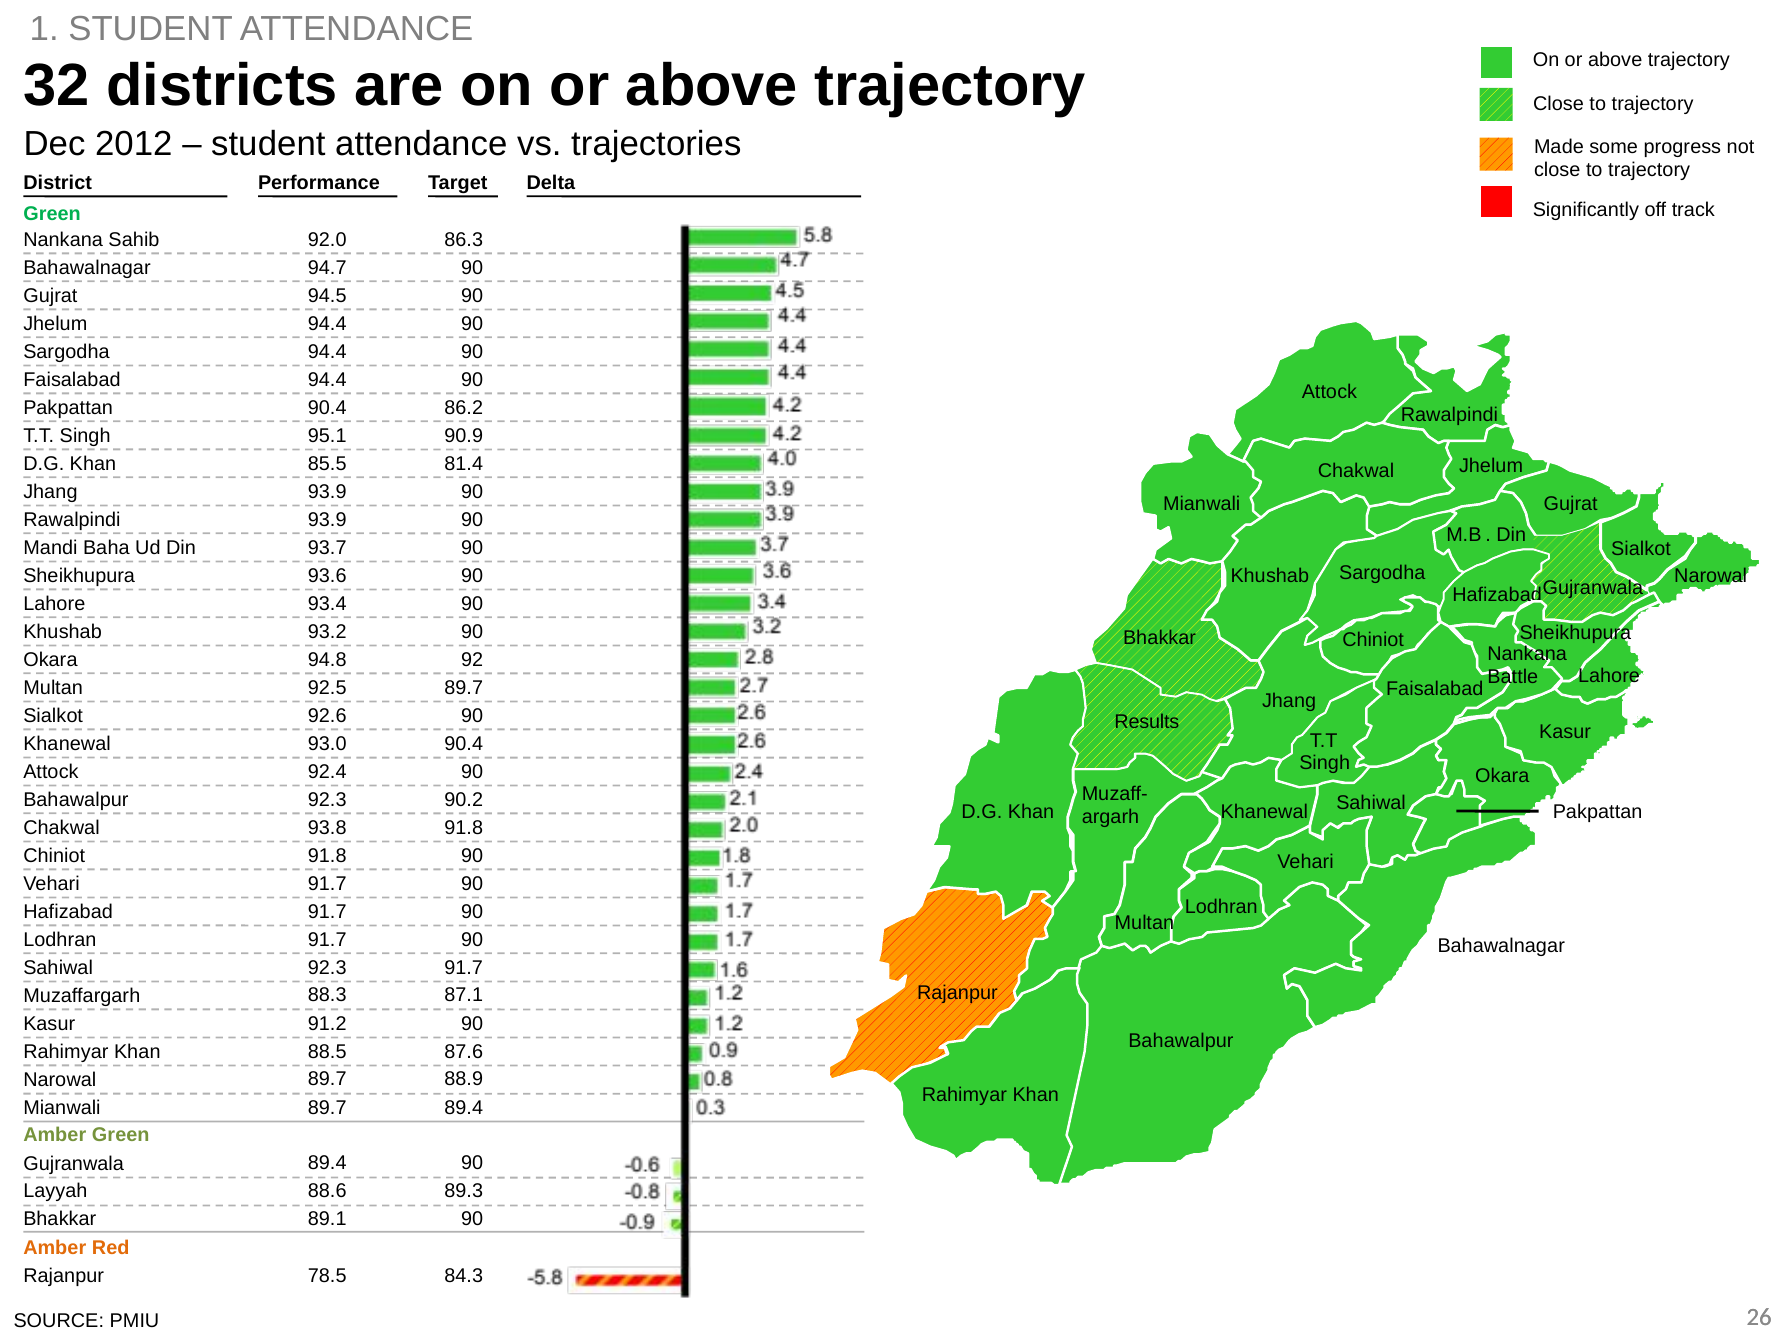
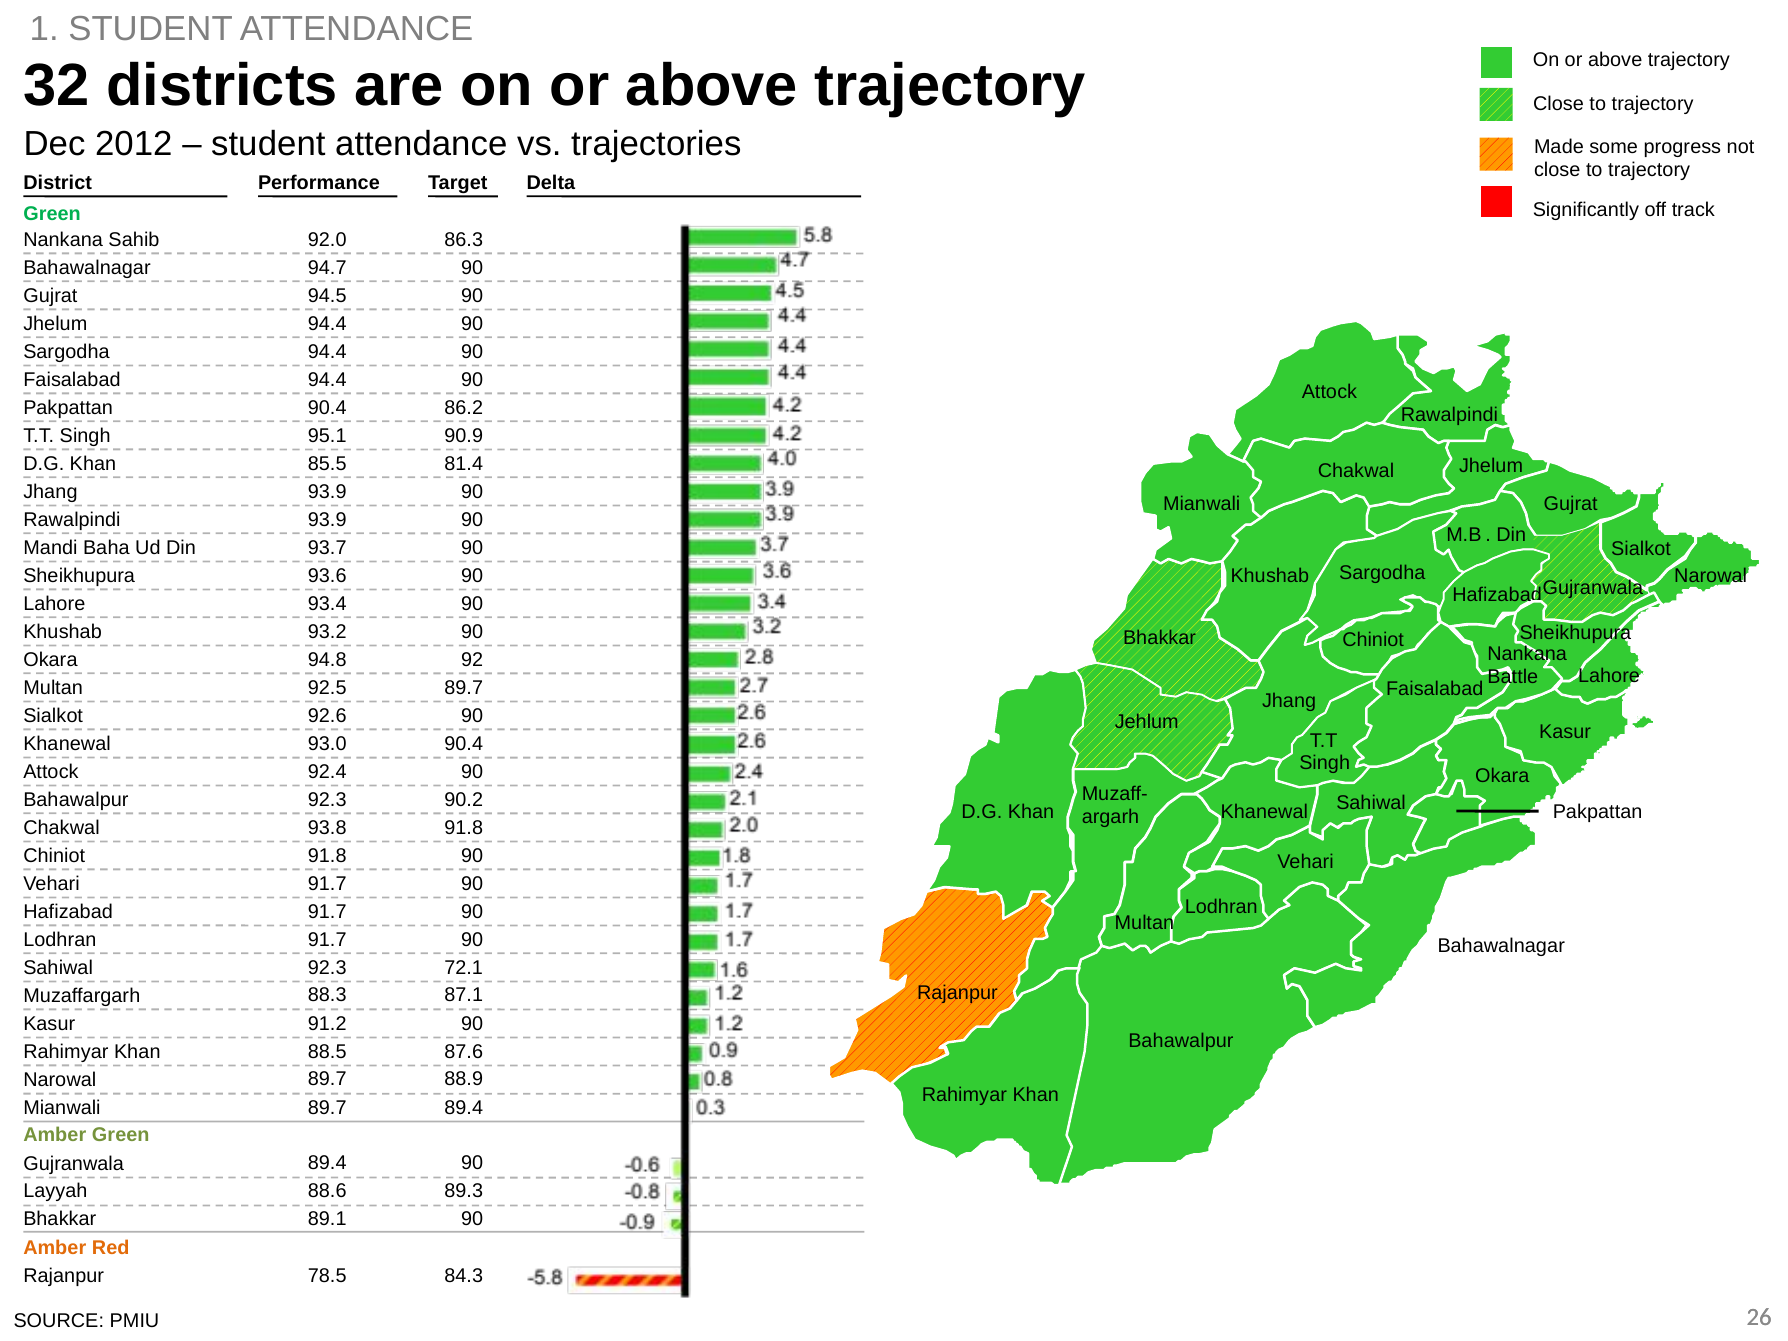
Results: Results -> Jehlum (1147, 722)
91.7: 91.7 -> 72.1 (464, 967)
